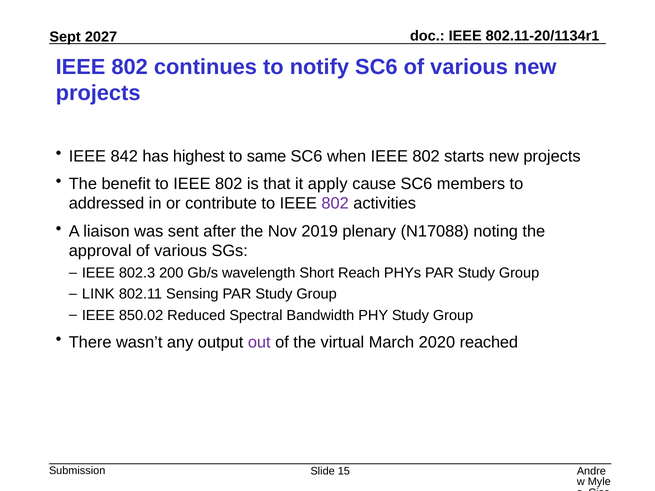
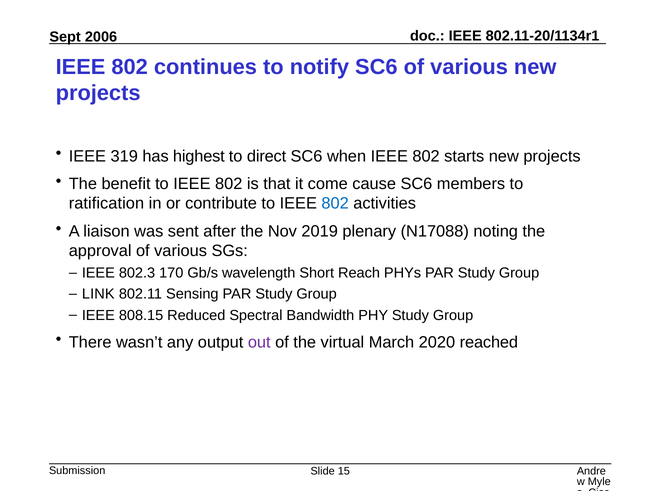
2027: 2027 -> 2006 (101, 37)
842: 842 -> 319 (124, 156)
same: same -> direct (267, 156)
apply: apply -> come (328, 184)
addressed: addressed -> ratification (106, 204)
802 colour: purple -> blue (335, 204)
200: 200 -> 170 (171, 273)
850.02: 850.02 -> 808.15 (141, 315)
